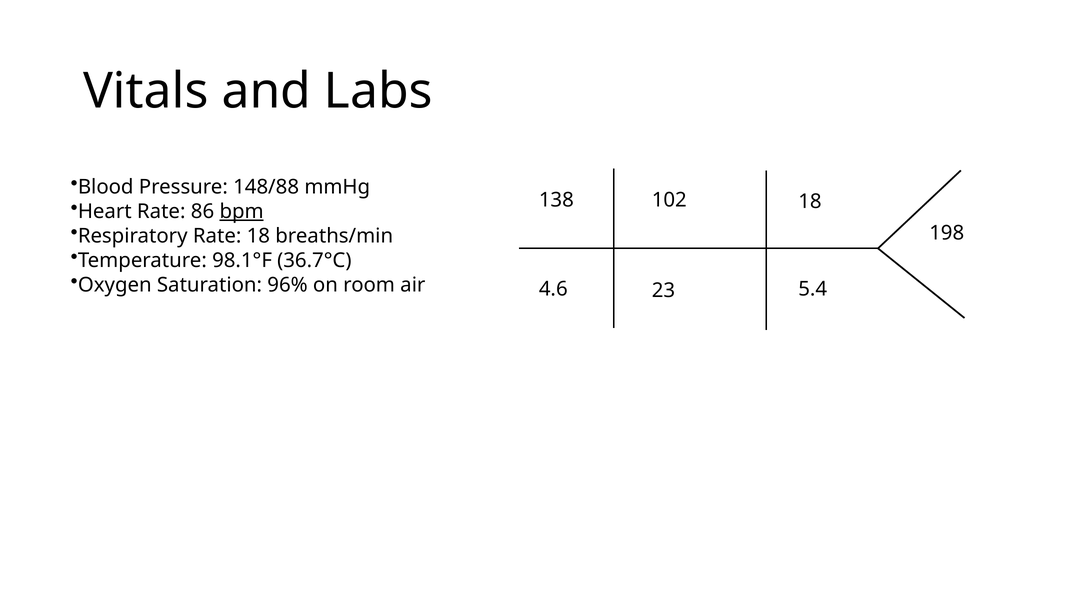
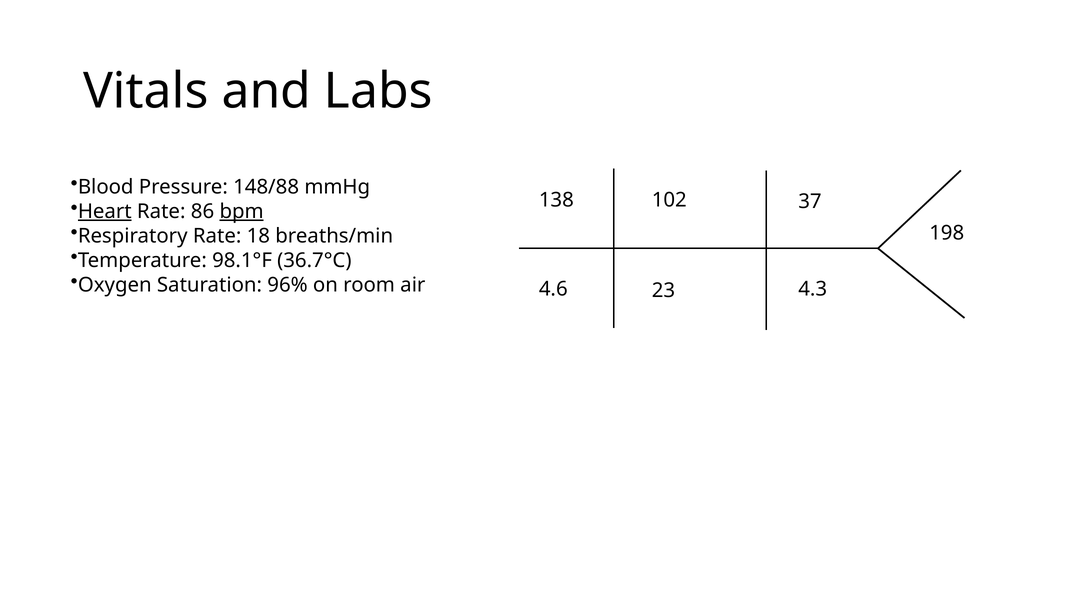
102 18: 18 -> 37 (810, 202)
Heart underline: none -> present (105, 212)
5.4: 5.4 -> 4.3 (813, 289)
